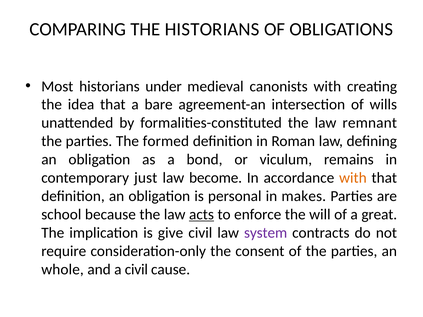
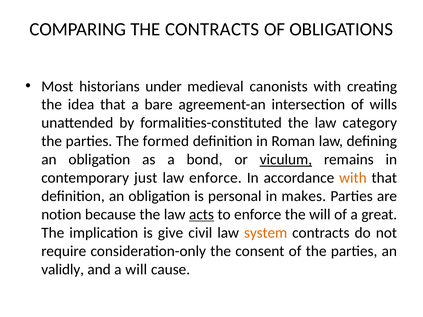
THE HISTORIANS: HISTORIANS -> CONTRACTS (212, 29)
remnant: remnant -> category (370, 123)
viculum underline: none -> present (286, 160)
law become: become -> enforce (215, 178)
school: school -> notion (61, 215)
system colour: purple -> orange (266, 233)
whole: whole -> validly (63, 270)
a civil: civil -> will (136, 270)
